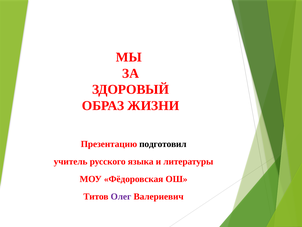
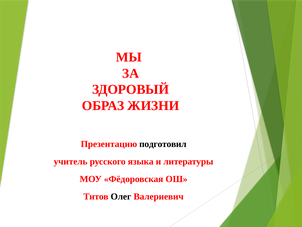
Олег colour: purple -> black (121, 196)
